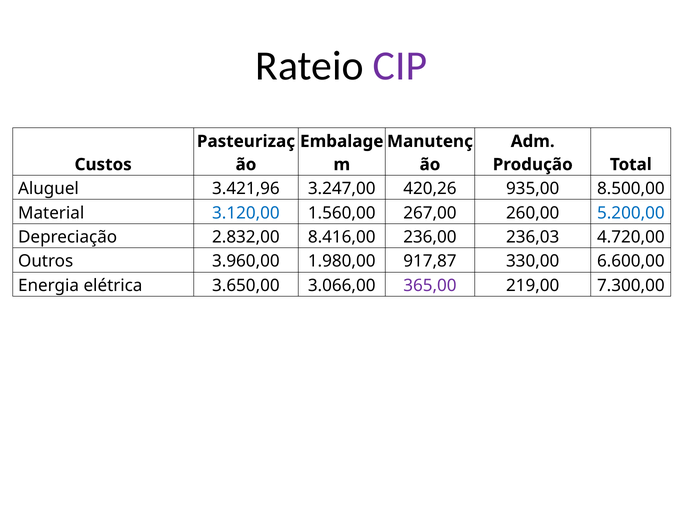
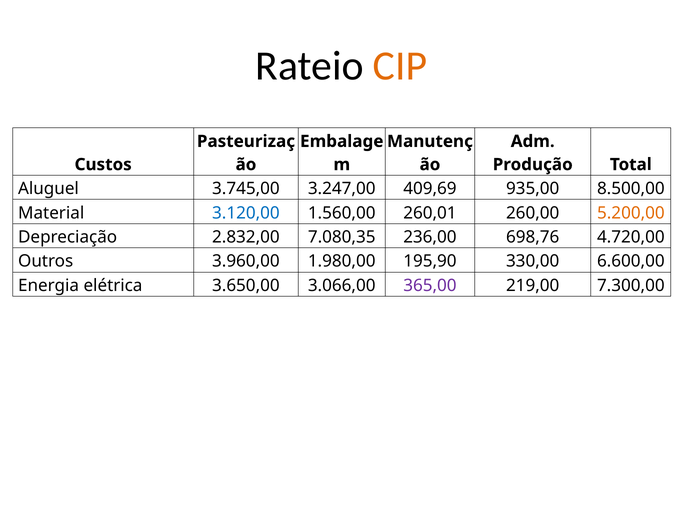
CIP colour: purple -> orange (400, 66)
3.421,96: 3.421,96 -> 3.745,00 (246, 189)
420,26: 420,26 -> 409,69 (430, 189)
267,00: 267,00 -> 260,01 (430, 213)
5.200,00 colour: blue -> orange (631, 213)
8.416,00: 8.416,00 -> 7.080,35 (342, 237)
236,03: 236,03 -> 698,76 (533, 237)
917,87: 917,87 -> 195,90 (430, 261)
